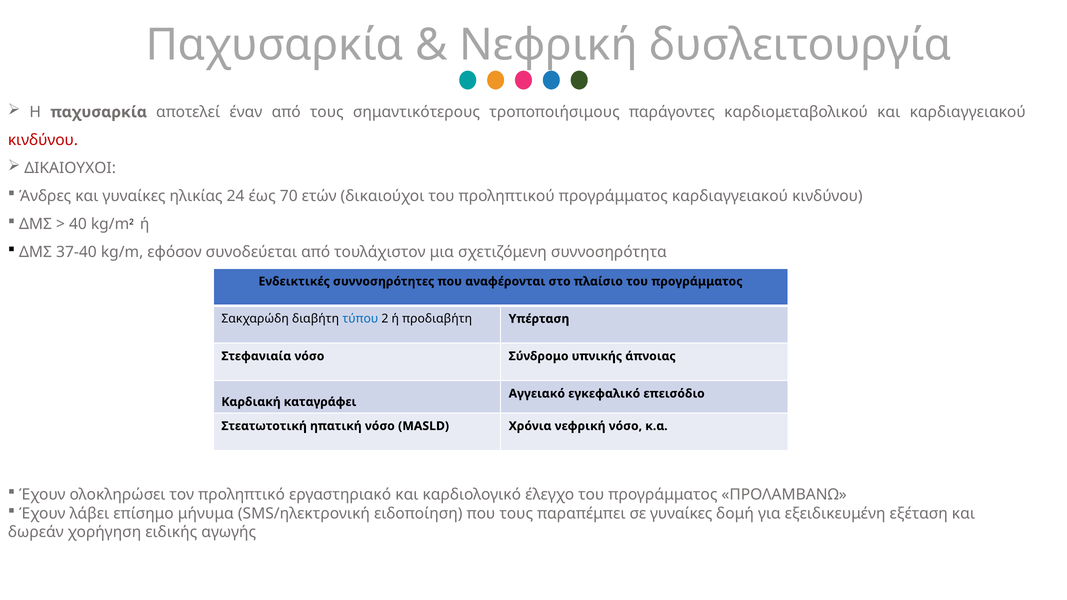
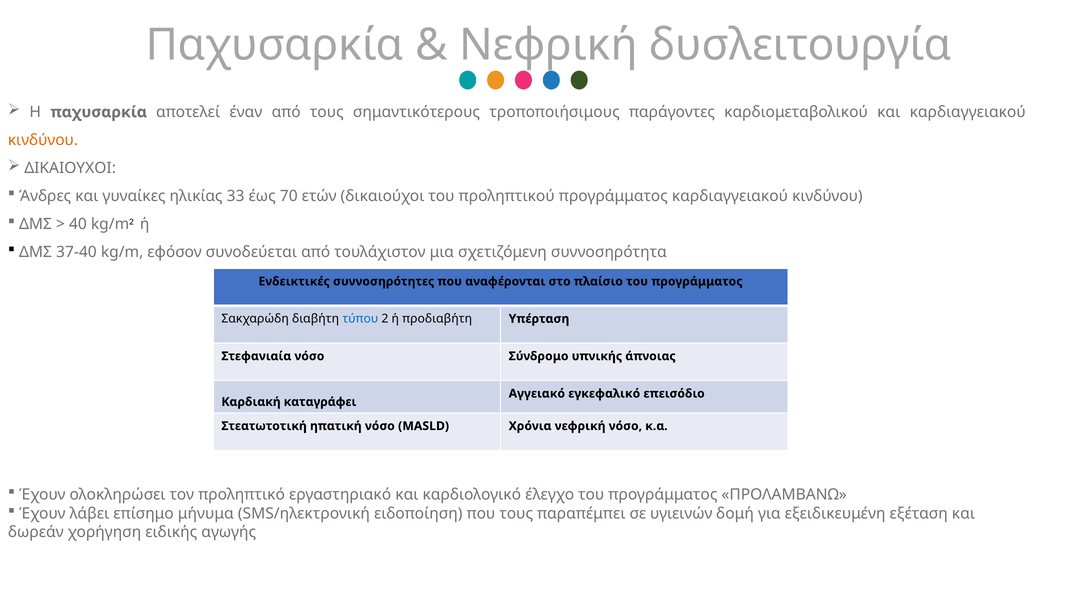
κινδύνου colour: red -> orange (43, 140)
24: 24 -> 33 (236, 196)
σε γυναίκες: γυναίκες -> υγιεινών (681, 514)
